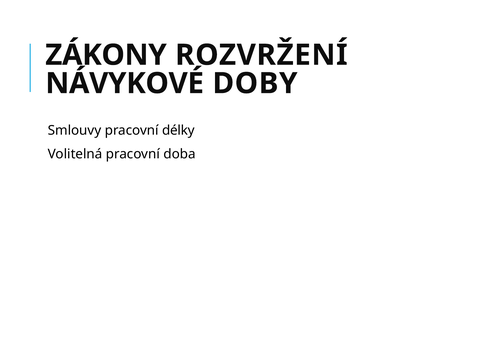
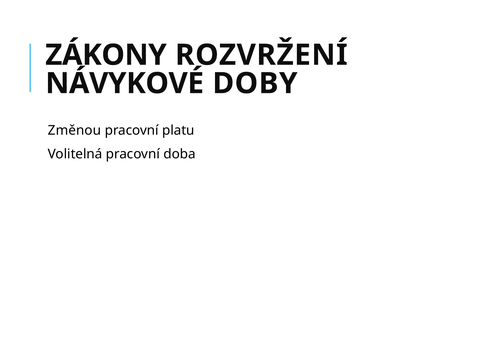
Smlouvy: Smlouvy -> Změnou (74, 130)
délky: délky -> platu (178, 130)
